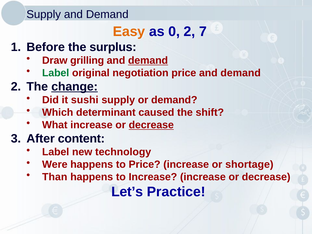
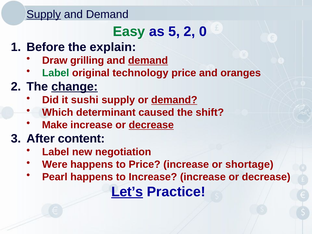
Supply underline: none -> present (44, 14)
Easy colour: orange -> green (129, 32)
0: 0 -> 5 (174, 32)
7: 7 -> 0 (203, 32)
surplus: surplus -> explain (113, 47)
negotiation: negotiation -> technology (140, 73)
price and demand: demand -> oranges (241, 73)
demand underline: none -> present (174, 100)
What: What -> Make (55, 125)
technology: technology -> negotiation (123, 152)
Than: Than -> Pearl (55, 177)
Let’s underline: none -> present (127, 192)
